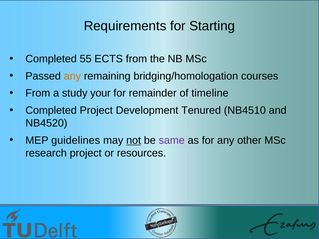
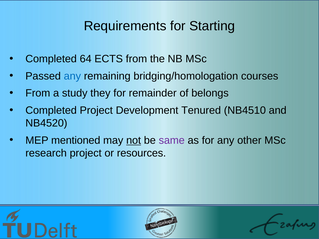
55: 55 -> 64 (86, 59)
any colour: orange -> blue (72, 76)
your: your -> they (100, 93)
timeline: timeline -> belongs (210, 93)
guidelines: guidelines -> mentioned (76, 140)
